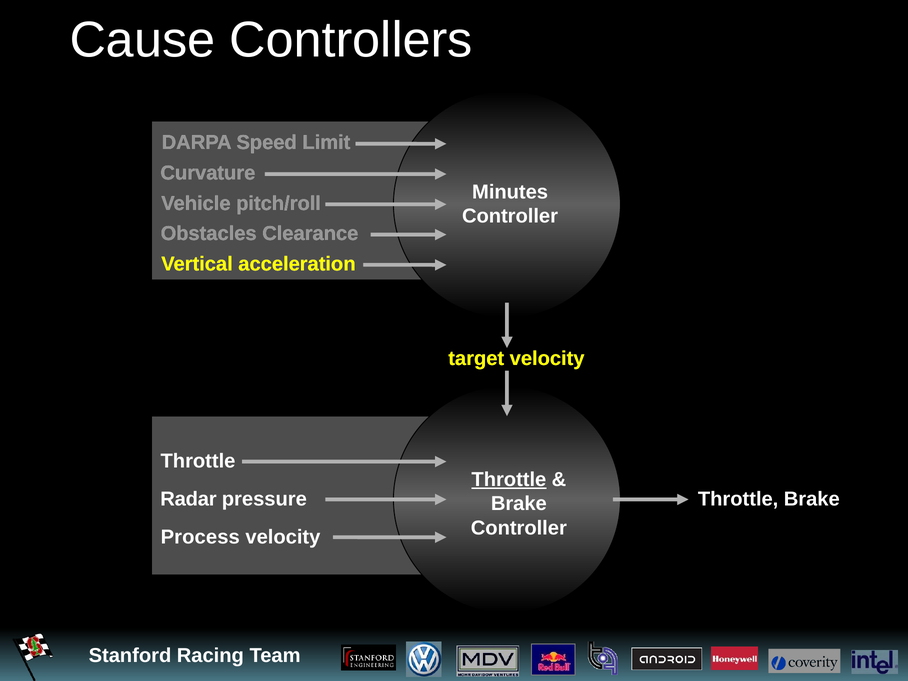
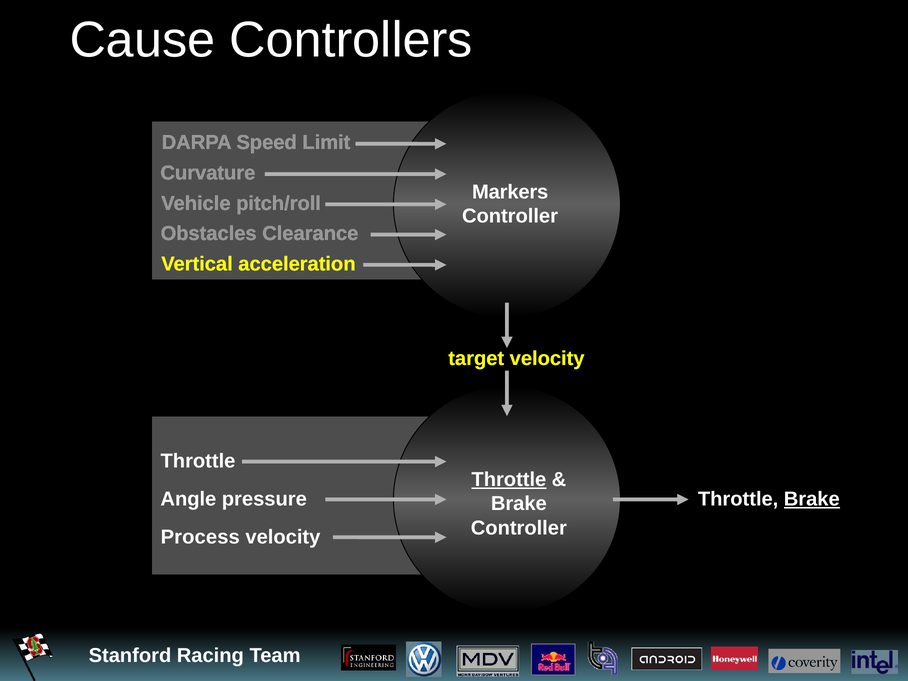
Minutes: Minutes -> Markers (510, 192)
Radar: Radar -> Angle (188, 499)
Brake underline: none -> present (812, 499)
